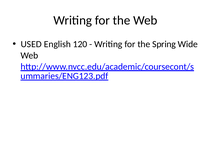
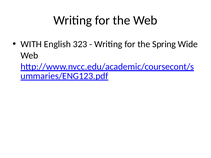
USED: USED -> WITH (31, 44)
120: 120 -> 323 (80, 44)
